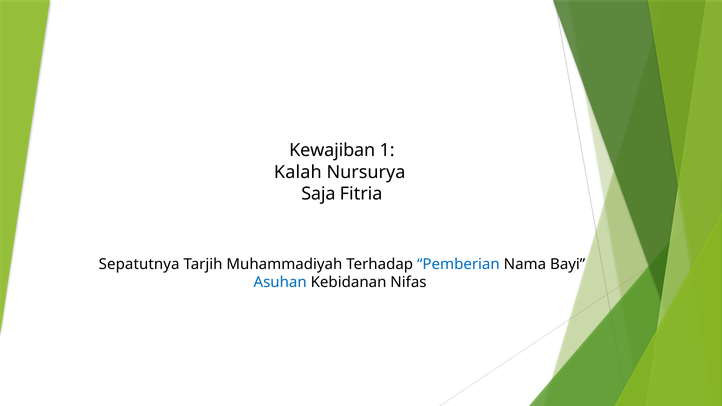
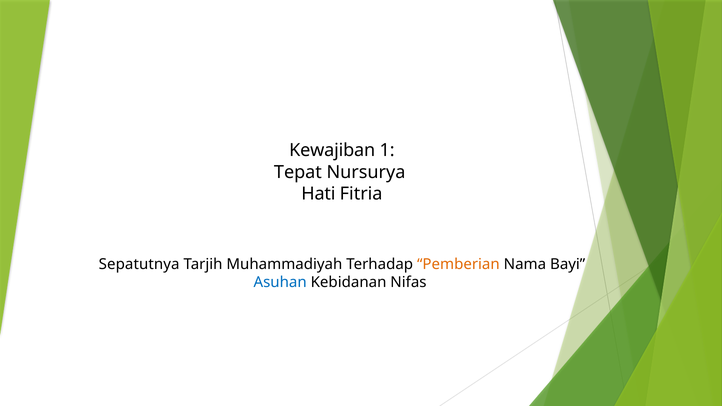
Kalah: Kalah -> Tepat (298, 172)
Saja: Saja -> Hati (318, 194)
Pemberian colour: blue -> orange (458, 264)
